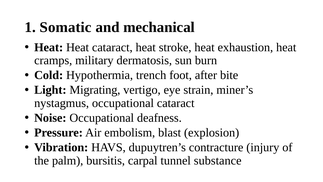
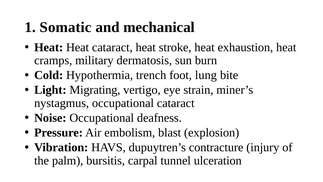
after: after -> lung (206, 75)
substance: substance -> ulceration (218, 160)
